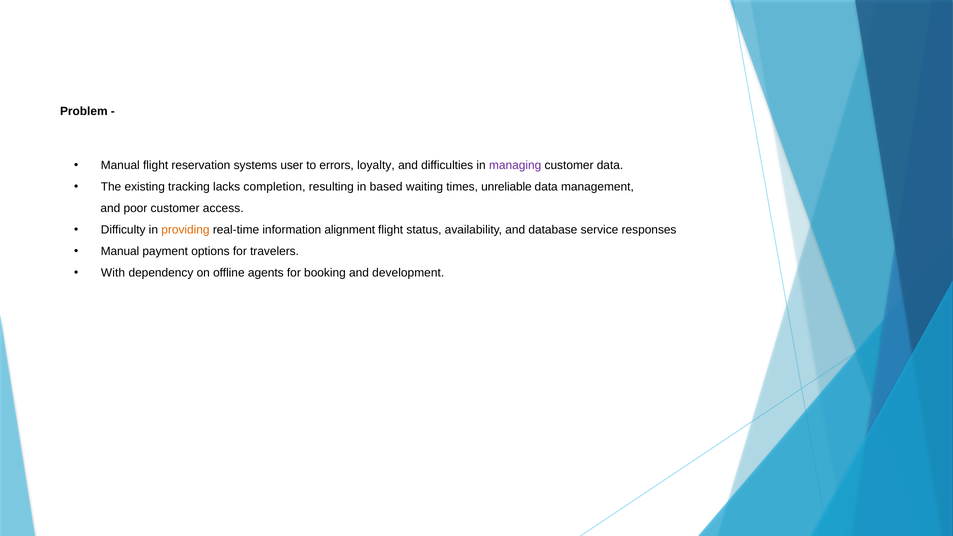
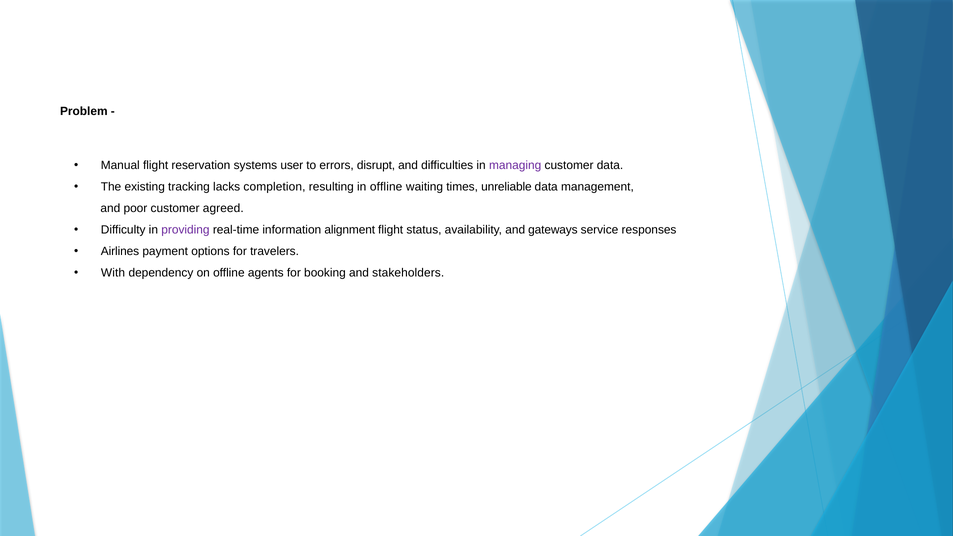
loyalty: loyalty -> disrupt (376, 166)
in based: based -> offline (386, 187)
access: access -> agreed (223, 208)
providing colour: orange -> purple (185, 230)
database: database -> gateways (553, 230)
Manual: Manual -> Airlines (120, 251)
development: development -> stakeholders (408, 273)
